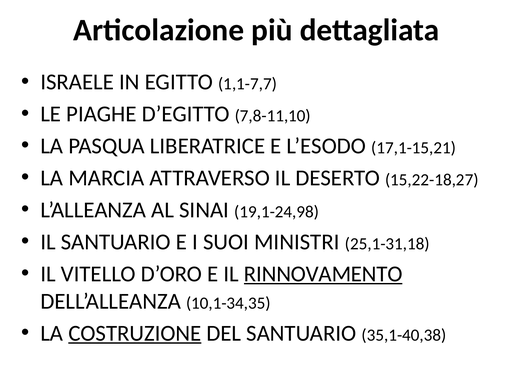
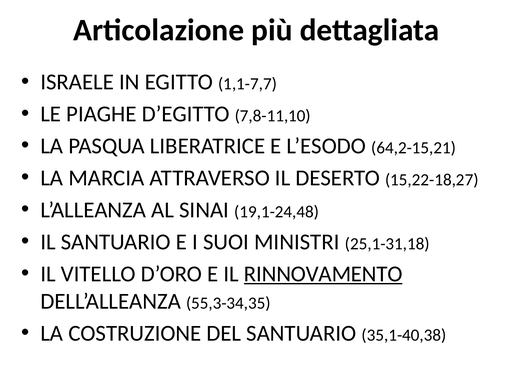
17,1-15,21: 17,1-15,21 -> 64,2-15,21 (414, 148)
19,1-24,98: 19,1-24,98 -> 19,1-24,48 (277, 212)
10,1-34,35: 10,1-34,35 -> 55,3-34,35 (228, 303)
COSTRUZIONE underline: present -> none (135, 333)
